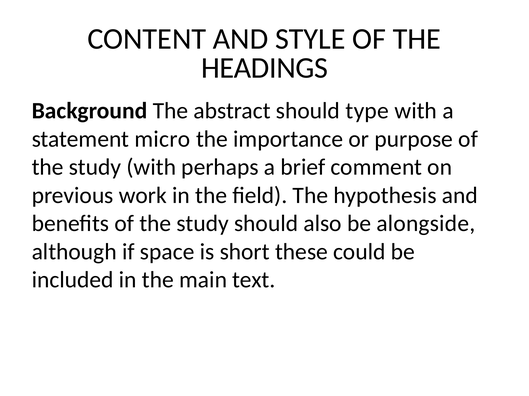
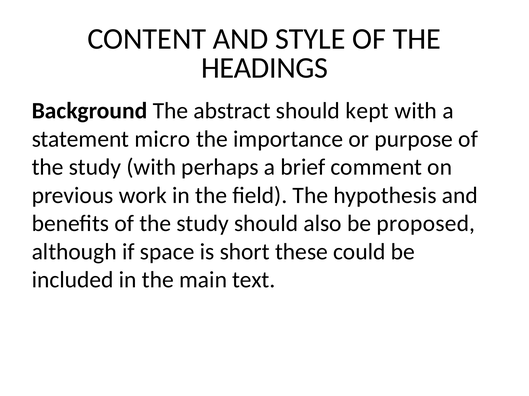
type: type -> kept (367, 111)
alongside: alongside -> proposed (426, 224)
